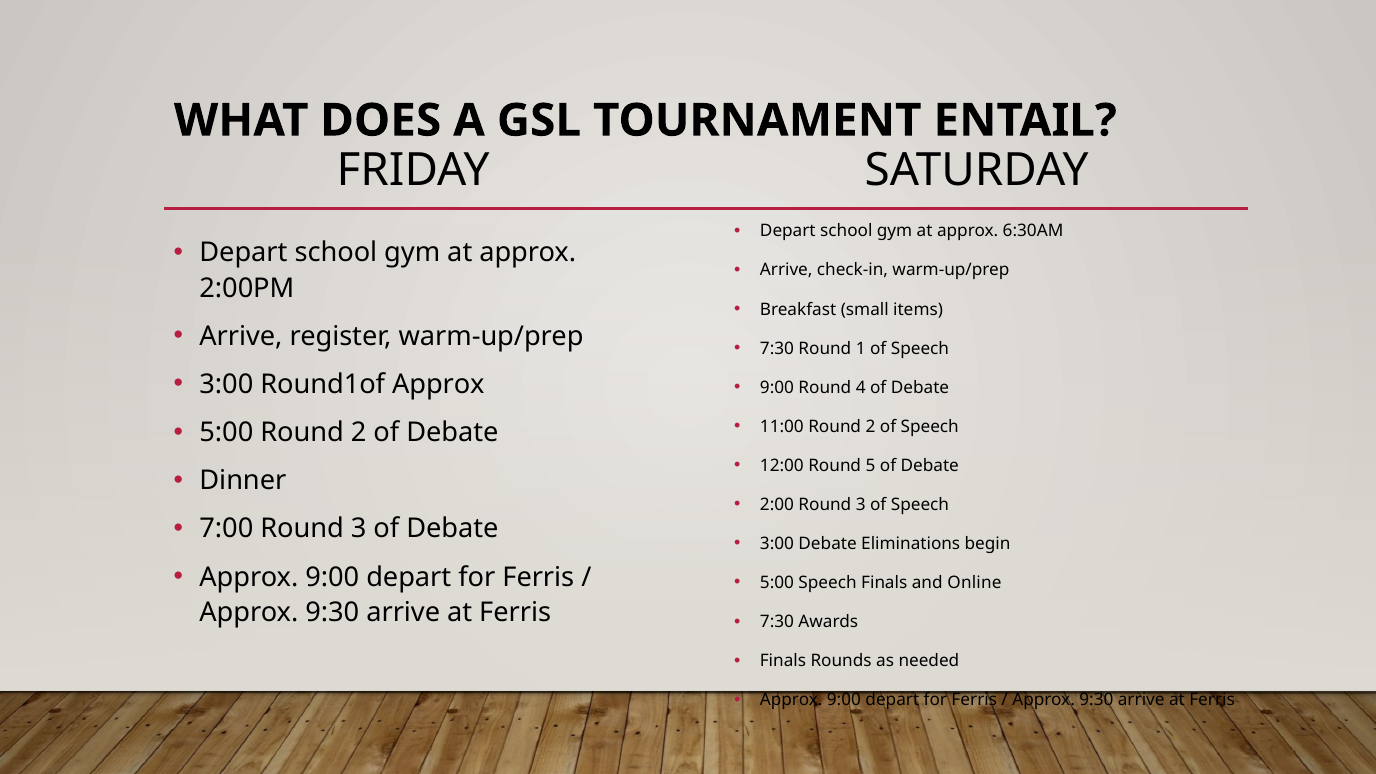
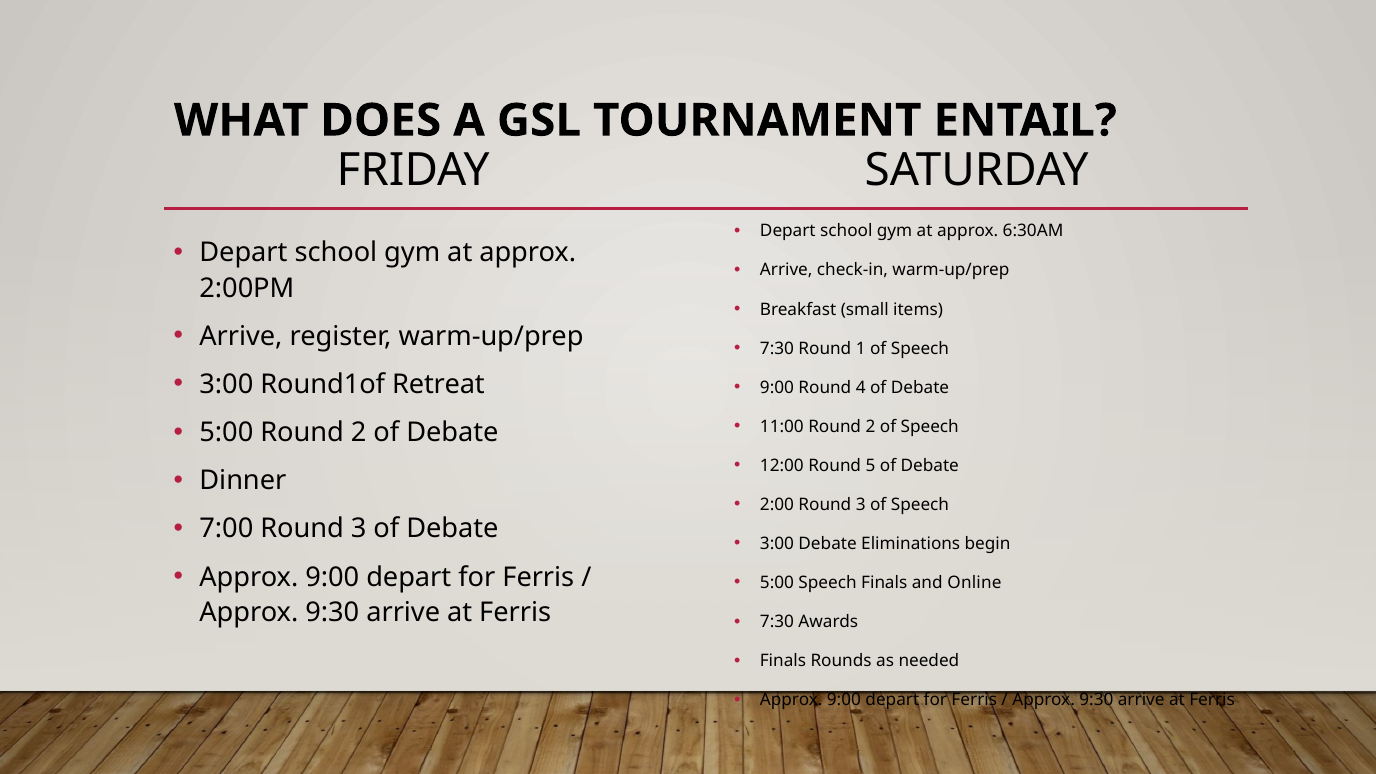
Round1of Approx: Approx -> Retreat (438, 385)
